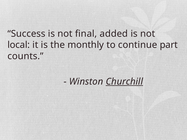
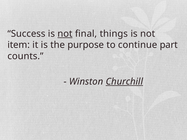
not underline: none -> present (65, 34)
added: added -> things (114, 34)
local: local -> item (19, 45)
monthly: monthly -> purpose (86, 45)
